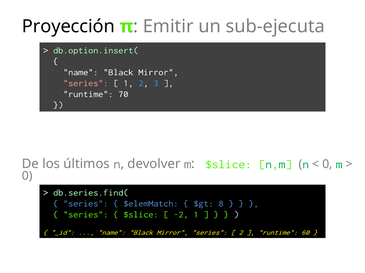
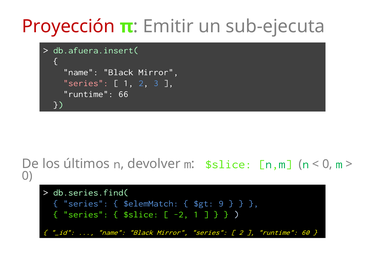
Proyección colour: black -> red (68, 27)
db.option.insert(: db.option.insert( -> db.afuera.insert( (96, 50)
70: 70 -> 66 (123, 94)
8: 8 -> 9 (221, 204)
